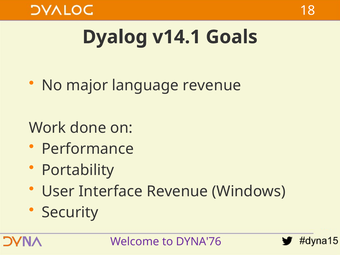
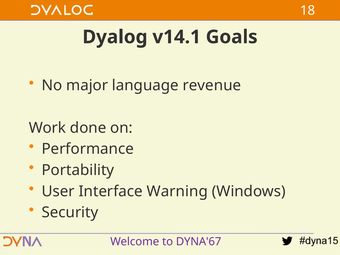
Interface Revenue: Revenue -> Warning (177, 191)
DYNA'76: DYNA'76 -> DYNA'67 (199, 242)
